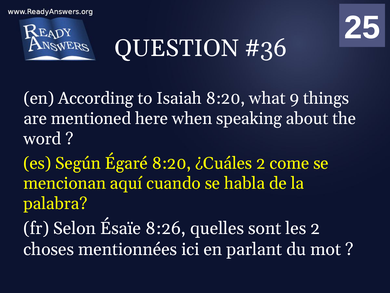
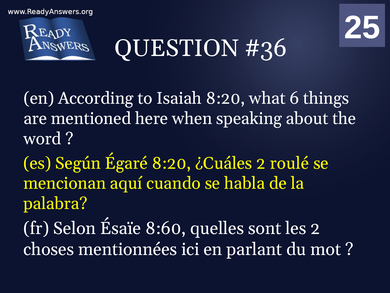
9: 9 -> 6 (294, 98)
come: come -> roulé (289, 163)
8:26: 8:26 -> 8:60 (166, 228)
